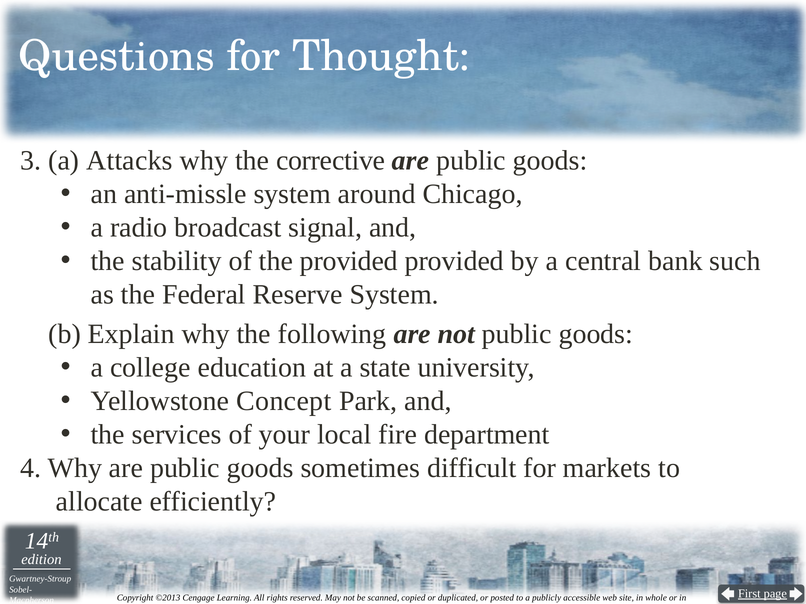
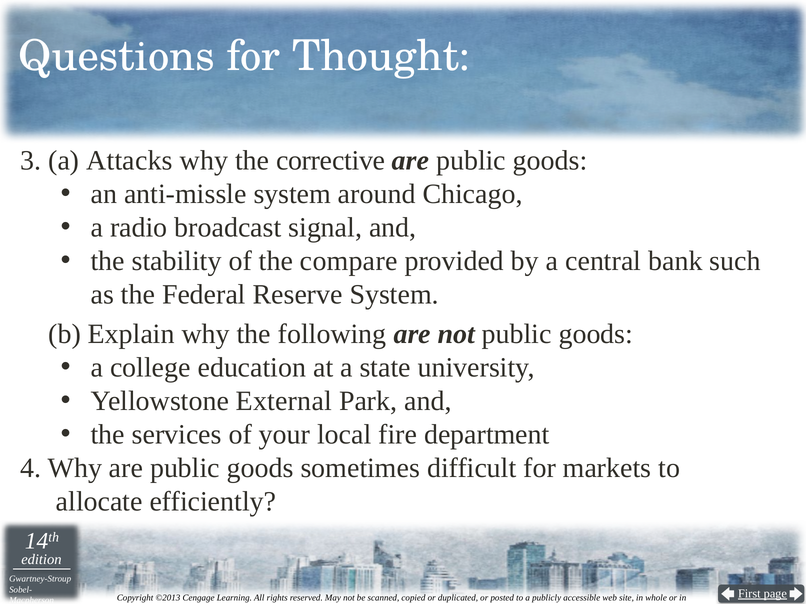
the provided: provided -> compare (349, 261)
Concept: Concept -> External (284, 401)
